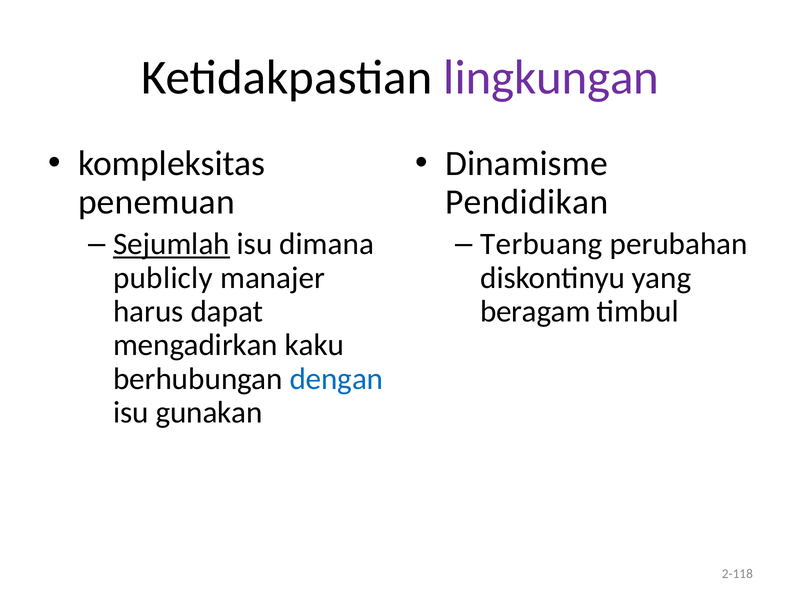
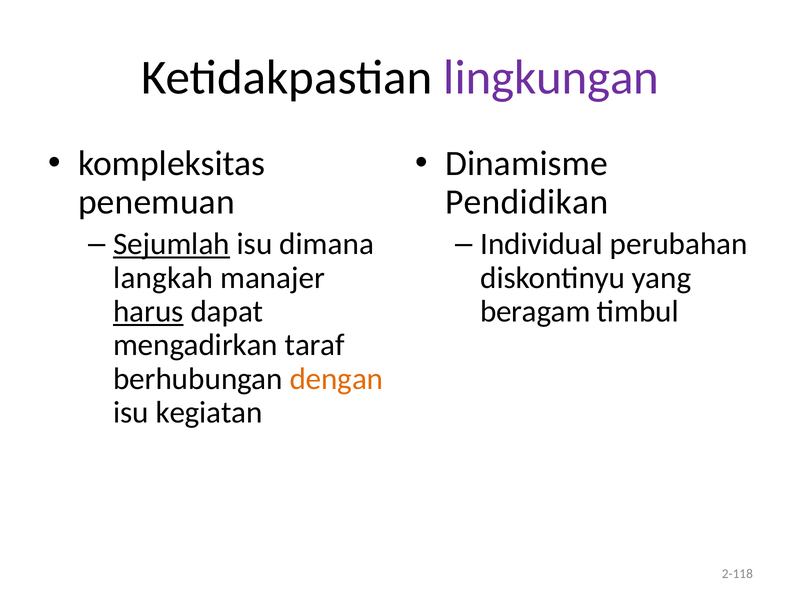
Terbuang: Terbuang -> Individual (542, 244)
publicly: publicly -> langkah (163, 278)
harus underline: none -> present (148, 311)
kaku: kaku -> taraf (315, 345)
dengan colour: blue -> orange (336, 379)
gunakan: gunakan -> kegiatan (209, 412)
